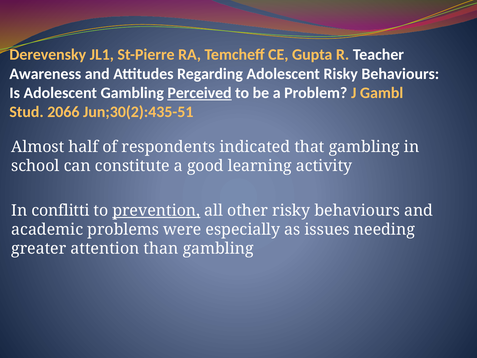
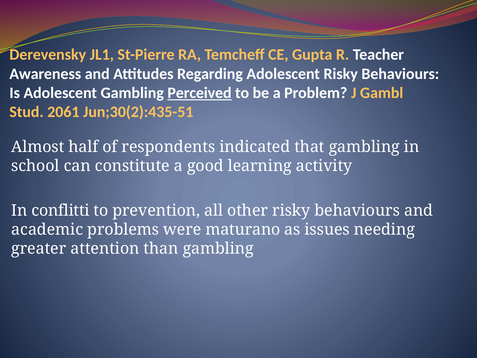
2066: 2066 -> 2061 (63, 112)
prevention underline: present -> none (156, 210)
especially: especially -> maturano (243, 229)
